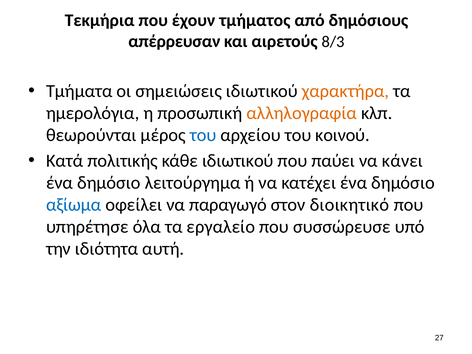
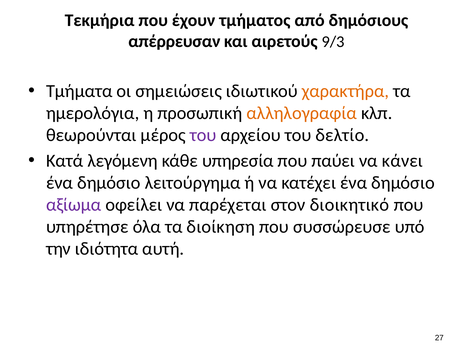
8/3: 8/3 -> 9/3 (333, 42)
του colour: blue -> purple (203, 135)
κοινού: κοινού -> δελτίο (342, 135)
πολιτικής: πολιτικής -> λεγόμενη (123, 161)
κάθε ιδιωτικού: ιδιωτικού -> υπηρεσία (238, 161)
αξίωμα colour: blue -> purple (74, 205)
παραγωγό: παραγωγό -> παρέχεται (228, 205)
εργαλείο: εργαλείο -> διοίκηση (221, 227)
